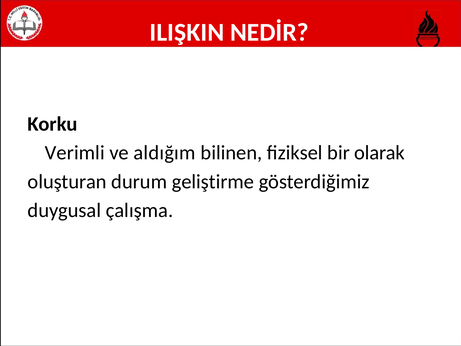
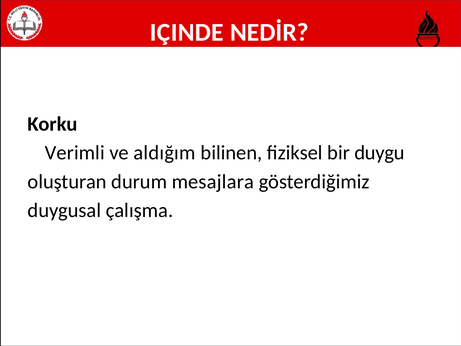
ILIŞKIN: ILIŞKIN -> IÇINDE (187, 32)
olarak: olarak -> duygu (380, 153)
geliştirme: geliştirme -> mesajlara (213, 181)
